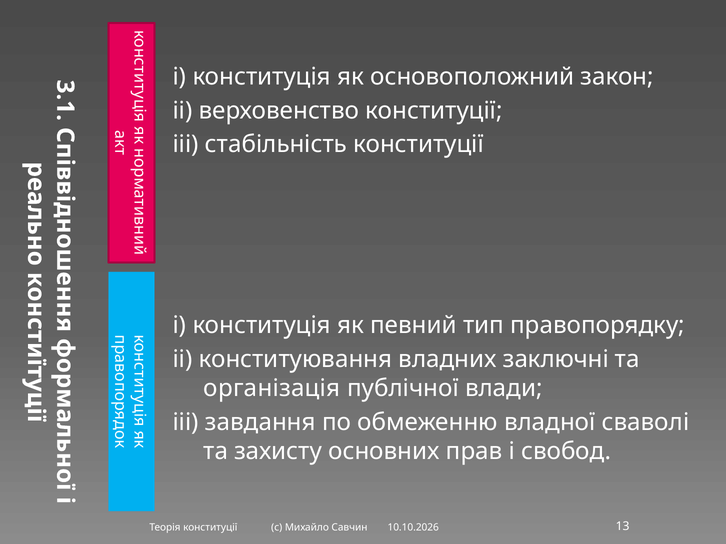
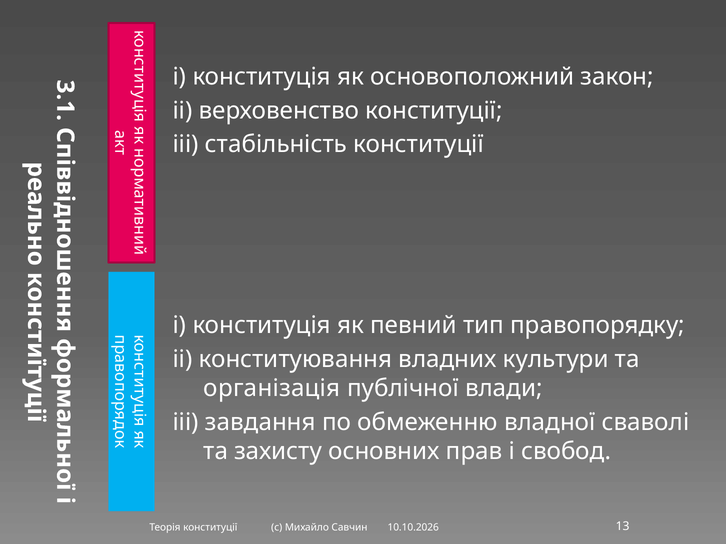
заключні: заключні -> культури (556, 360)
